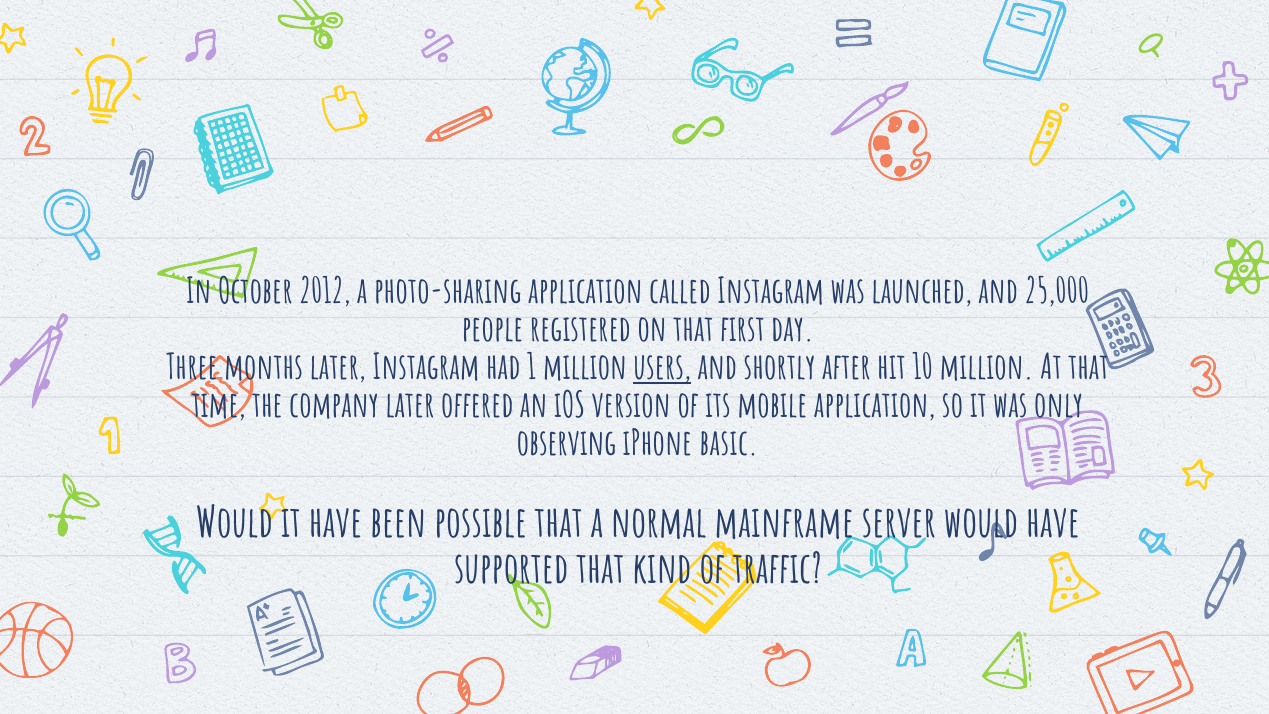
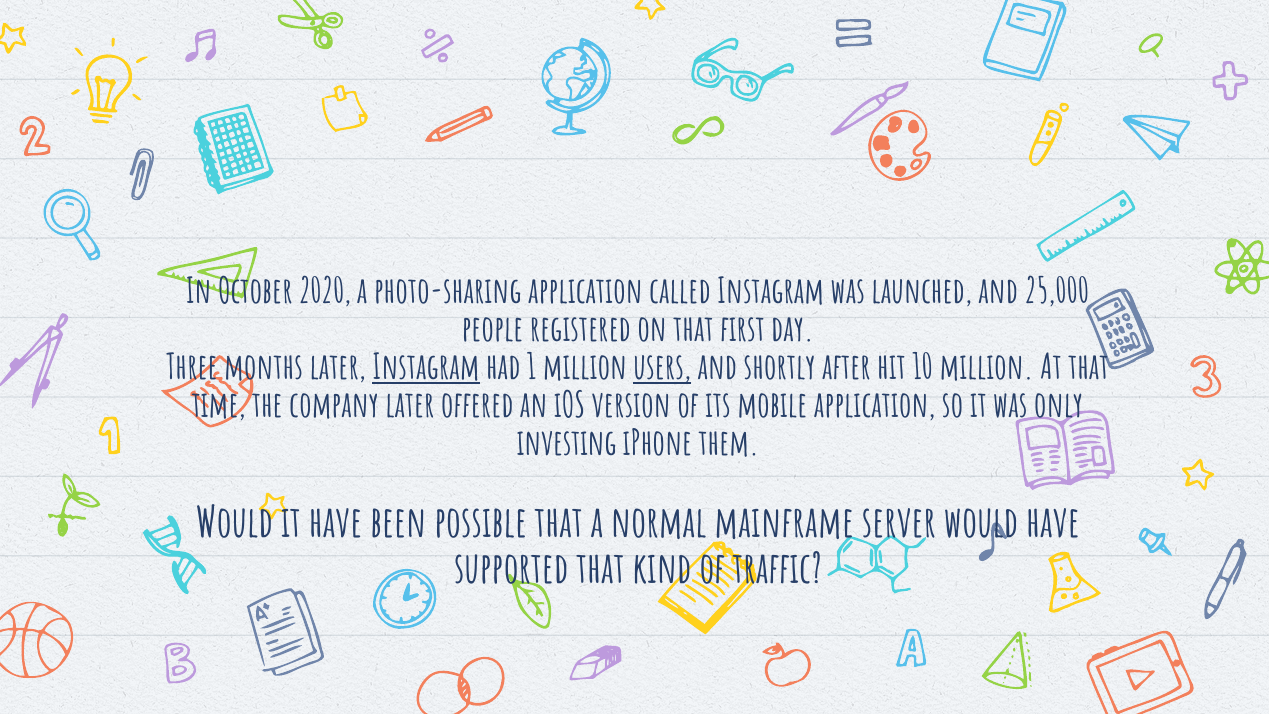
2012: 2012 -> 2020 (325, 292)
Instagram underline: none -> present (426, 368)
observing: observing -> investing (567, 444)
basic: basic -> them (729, 444)
